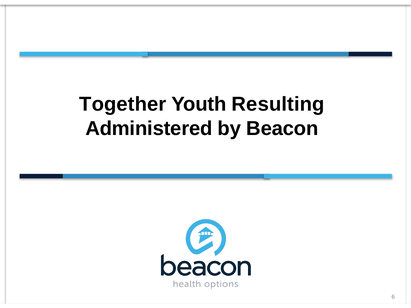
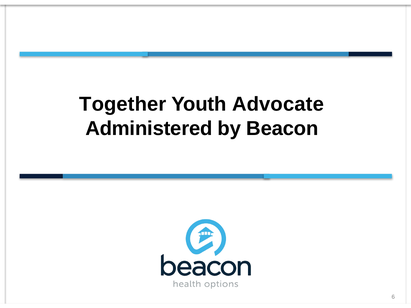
Resulting: Resulting -> Advocate (278, 104)
